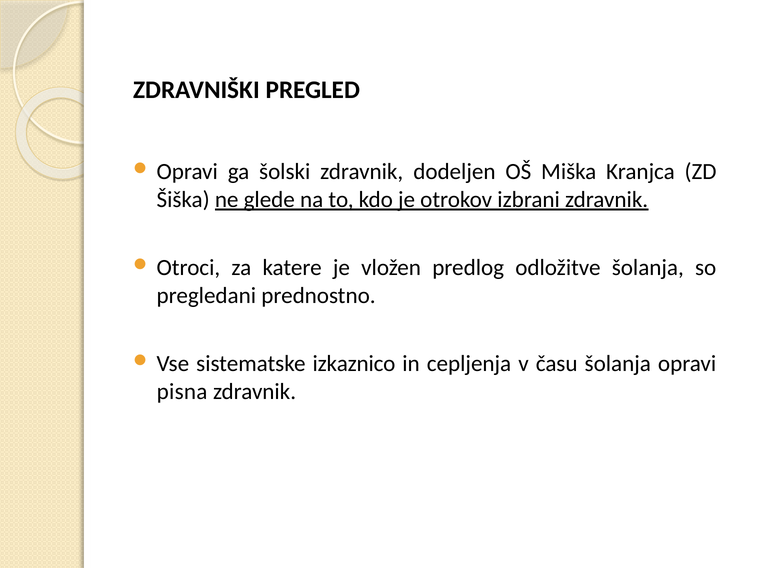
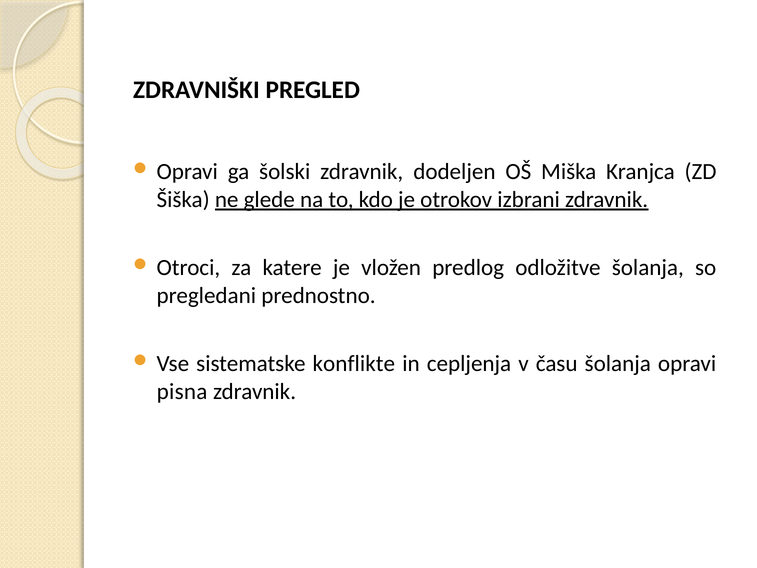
izkaznico: izkaznico -> konflikte (354, 364)
